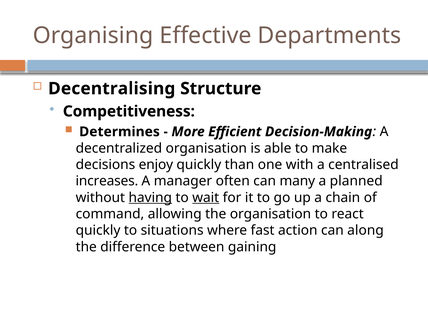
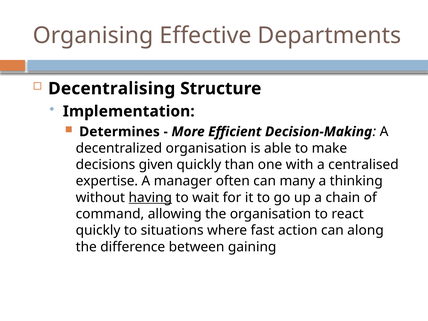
Competitiveness: Competitiveness -> Implementation (129, 111)
enjoy: enjoy -> given (156, 165)
increases: increases -> expertise (107, 181)
planned: planned -> thinking (356, 181)
wait underline: present -> none (206, 198)
